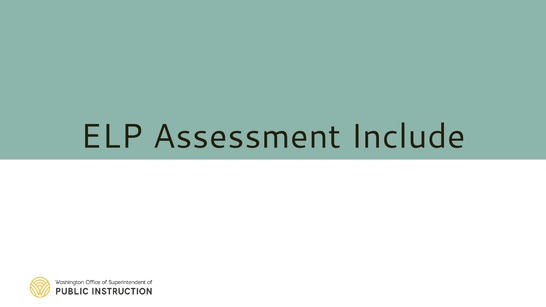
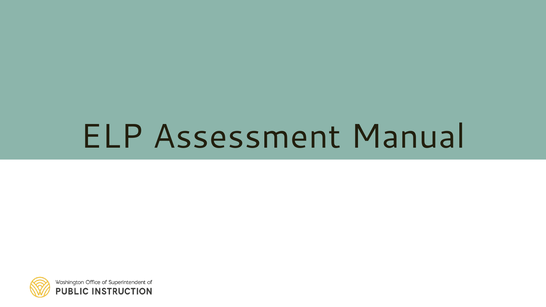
Include: Include -> Manual (408, 136)
